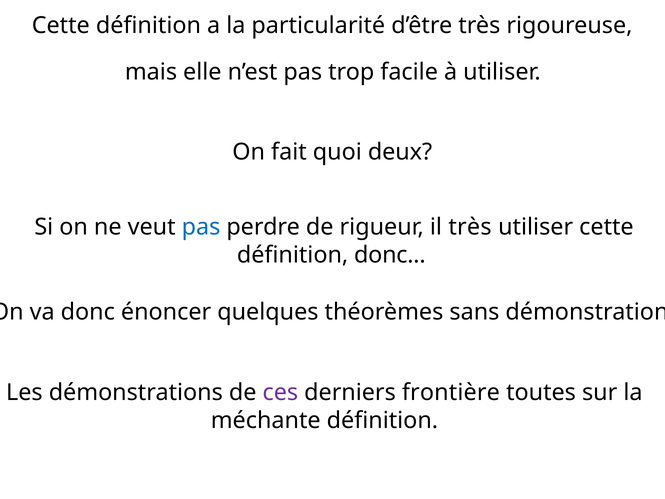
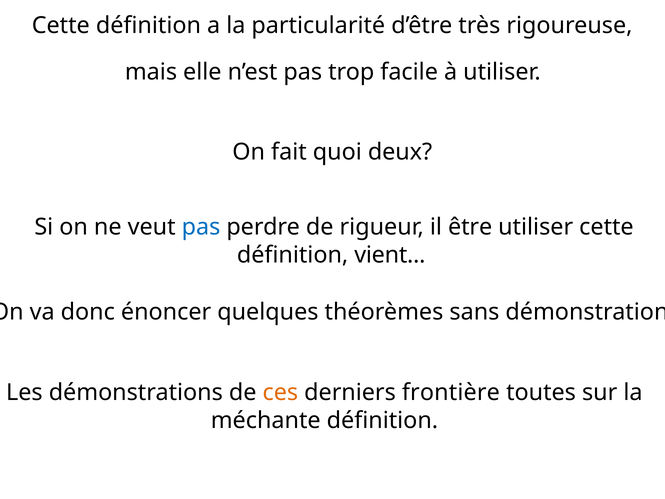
il très: très -> être (470, 227)
définition donc: donc -> vient (390, 255)
ces colour: purple -> orange (280, 393)
